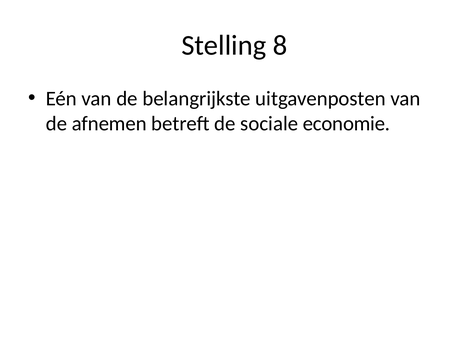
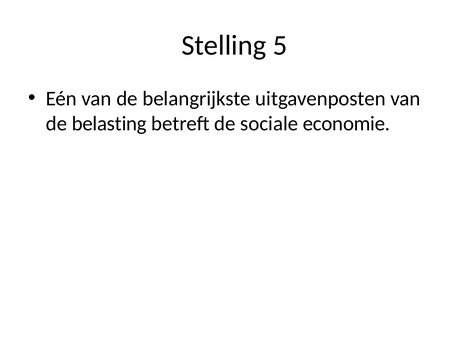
8: 8 -> 5 (280, 45)
afnemen: afnemen -> belasting (109, 123)
